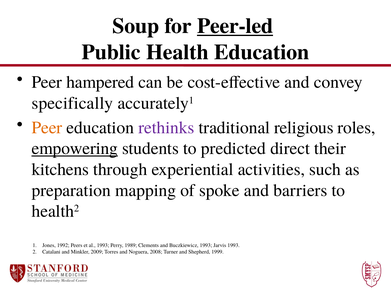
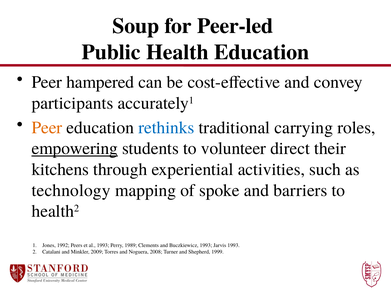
Peer-led underline: present -> none (235, 26)
specifically: specifically -> participants (72, 103)
rethinks colour: purple -> blue (166, 127)
religious: religious -> carrying (304, 127)
predicted: predicted -> volunteer (234, 148)
preparation: preparation -> technology (71, 190)
